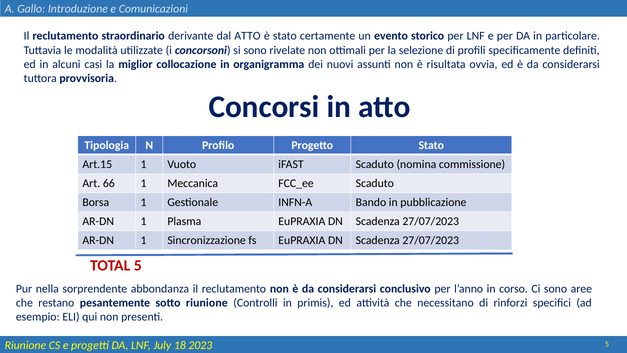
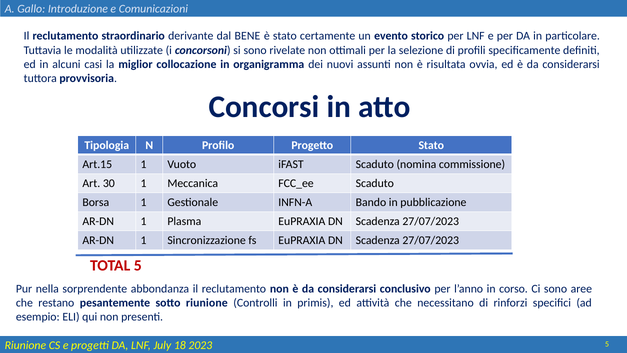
dal ATTO: ATTO -> BENE (247, 36)
66: 66 -> 30 (109, 183)
